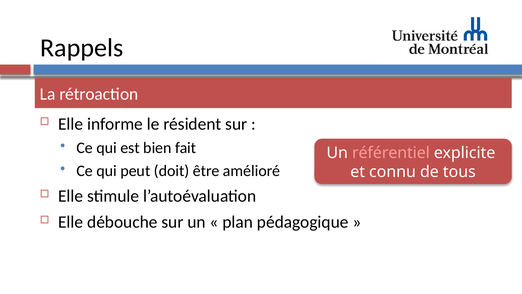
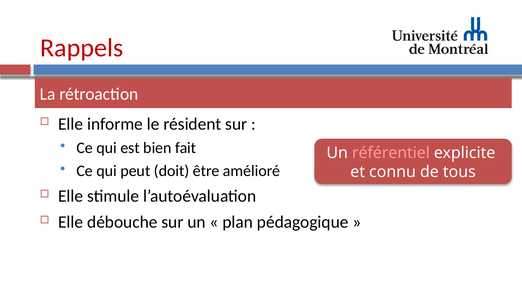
Rappels colour: black -> red (82, 48)
